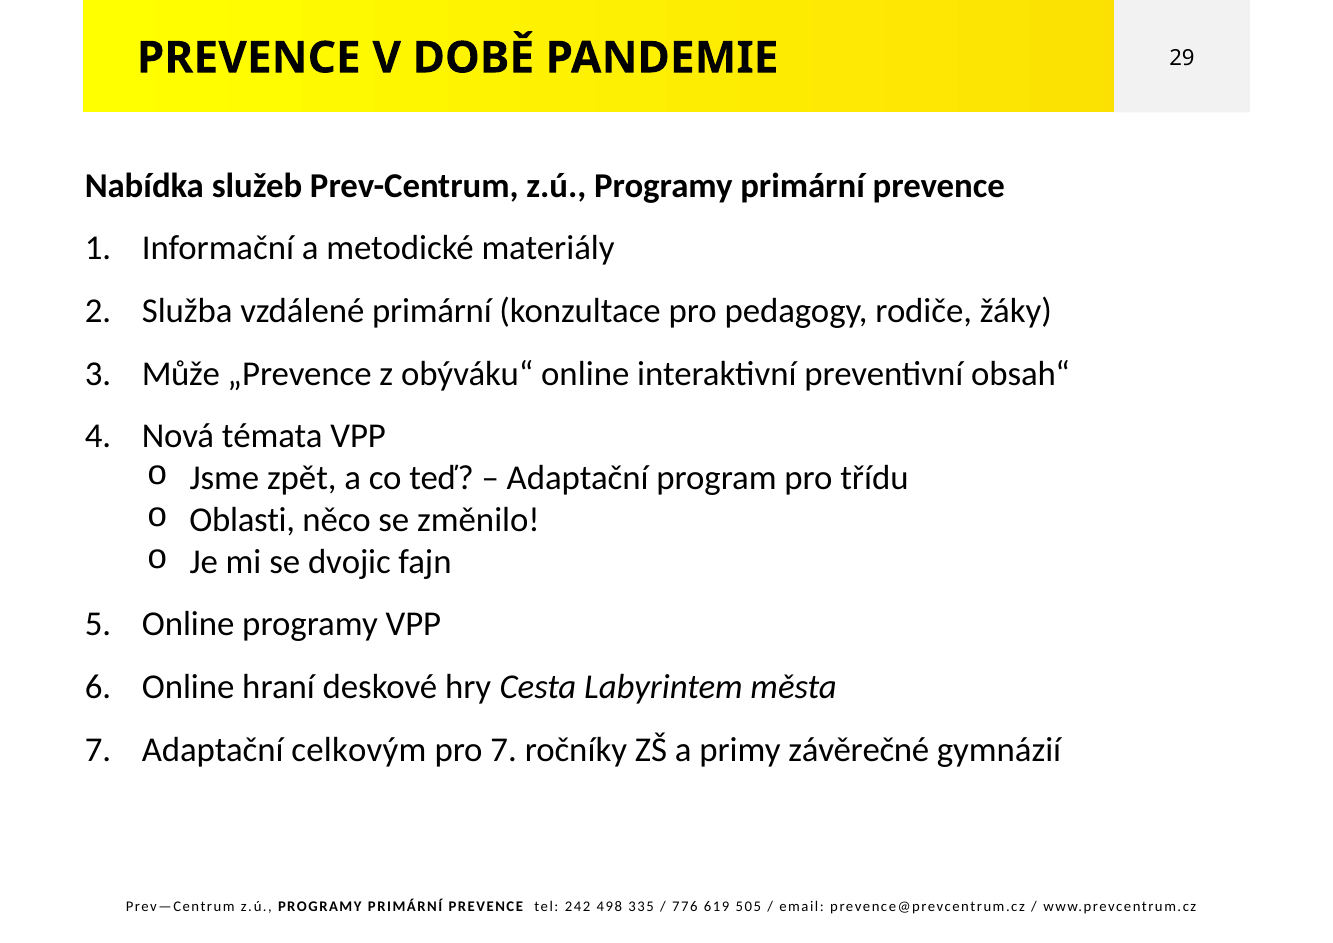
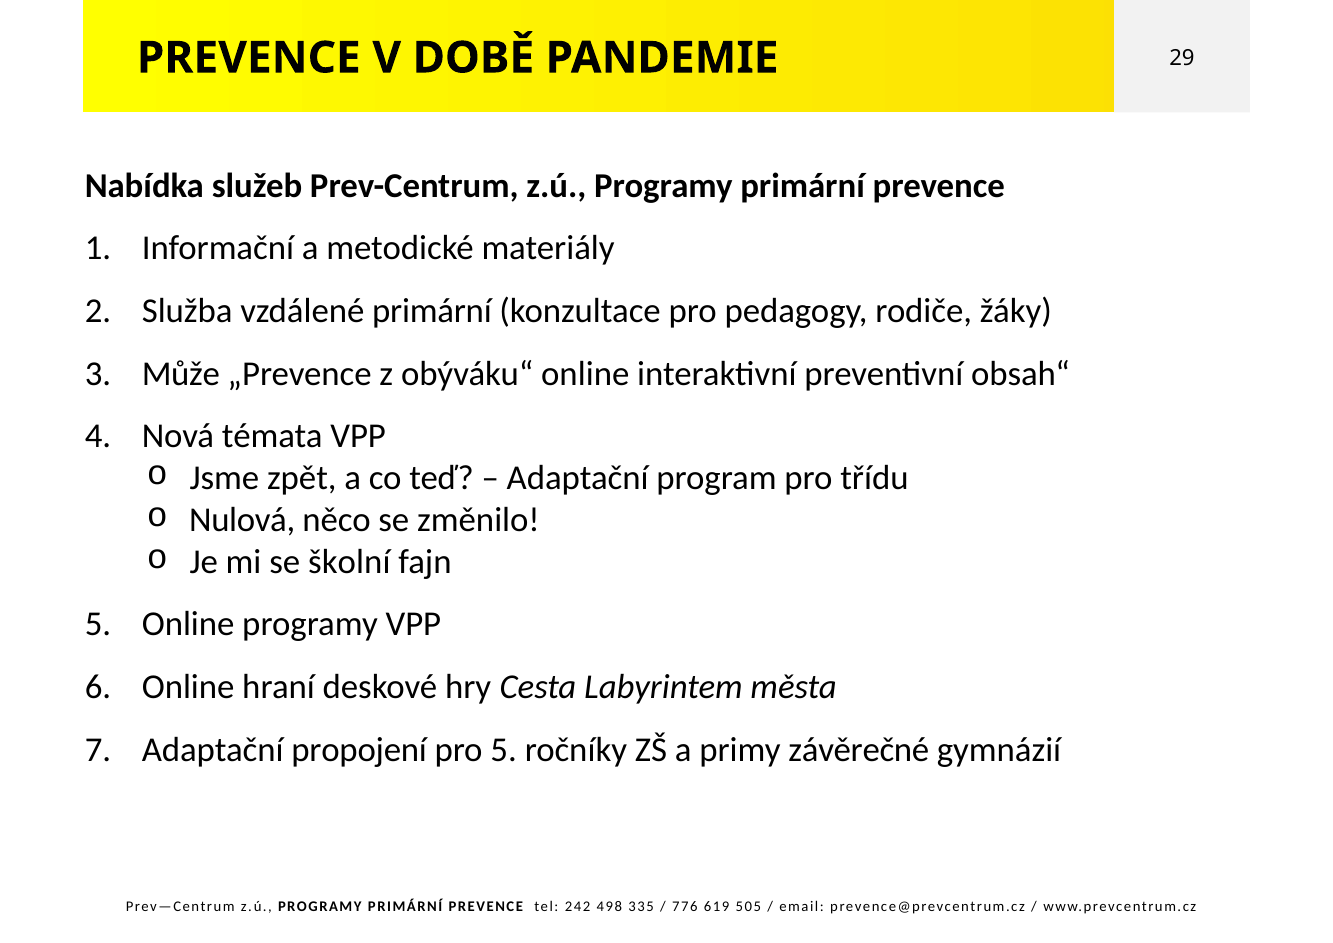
Oblasti: Oblasti -> Nulová (242, 520)
dvojic: dvojic -> školní (349, 561)
celkovým: celkovým -> propojení (359, 749)
pro 7: 7 -> 5 (504, 749)
